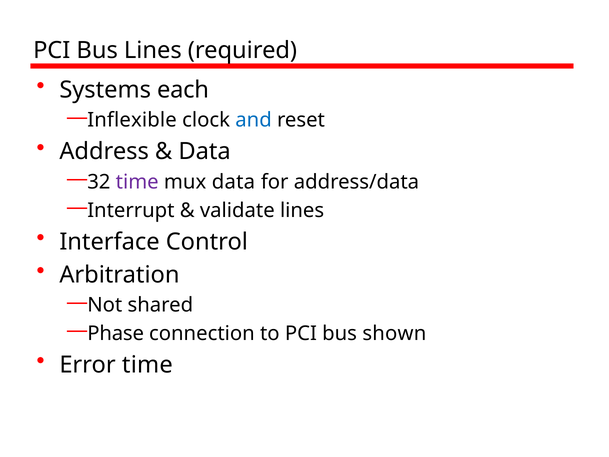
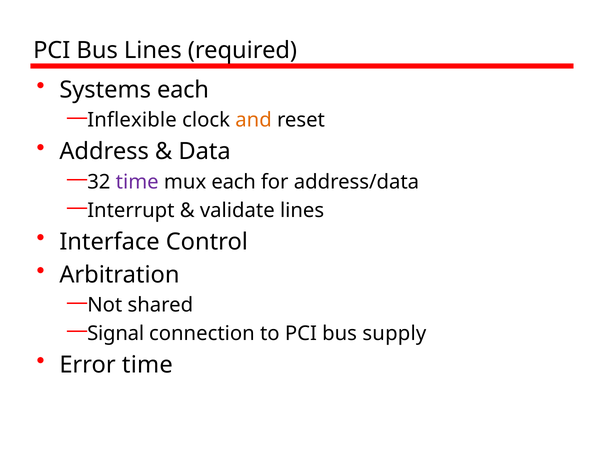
and colour: blue -> orange (254, 120)
mux data: data -> each (234, 182)
Phase: Phase -> Signal (116, 333)
shown: shown -> supply (394, 333)
